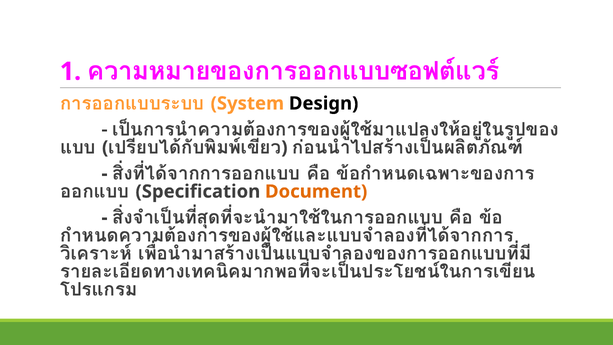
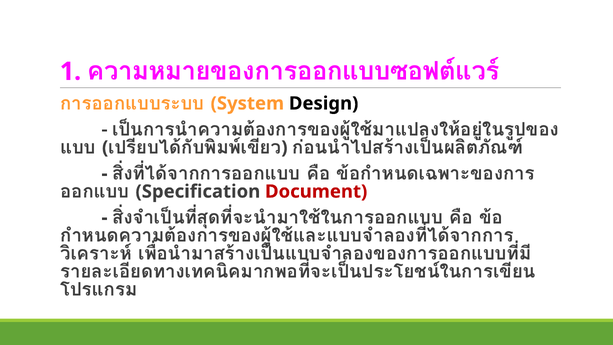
Document colour: orange -> red (316, 191)
